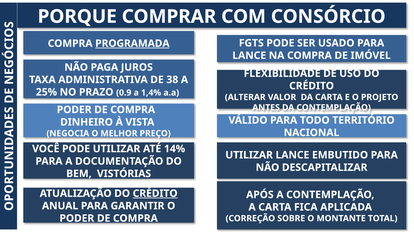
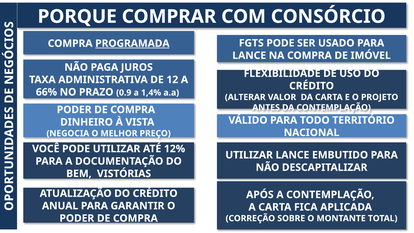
38: 38 -> 12 (172, 80)
25%: 25% -> 66% (46, 92)
14%: 14% -> 12% (175, 149)
CRÉDITO underline: present -> none (155, 193)
